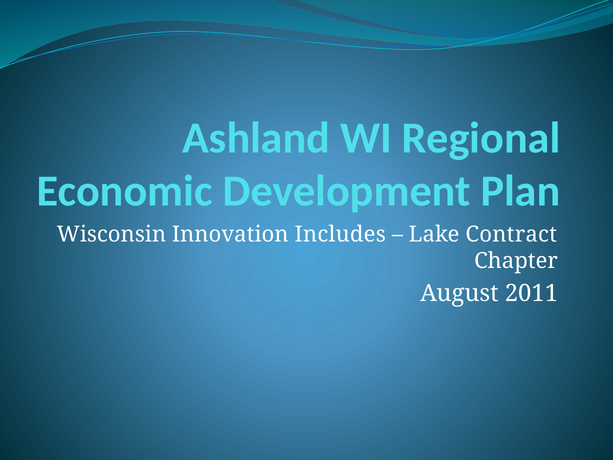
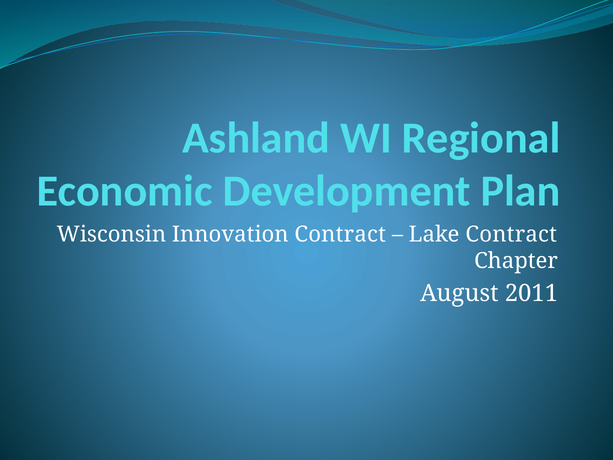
Innovation Includes: Includes -> Contract (340, 234)
